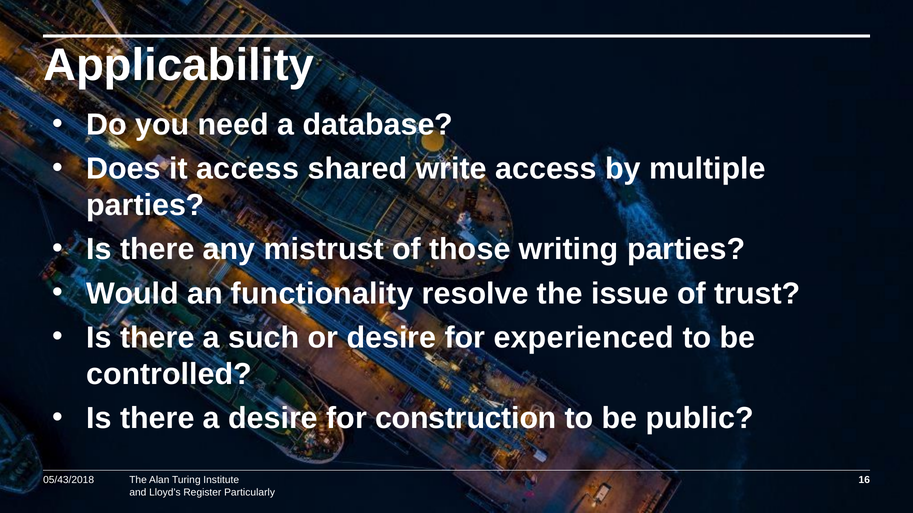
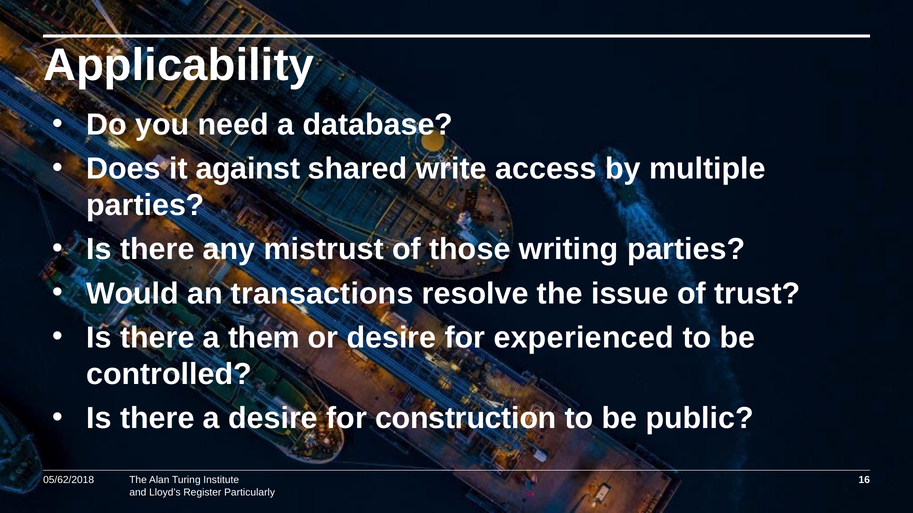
it access: access -> against (248, 169)
functionality: functionality -> transactions (322, 294)
such: such -> them (264, 338)
05/43/2018: 05/43/2018 -> 05/62/2018 (69, 481)
